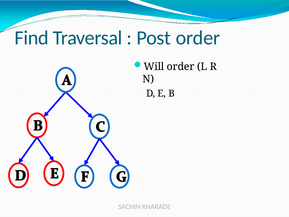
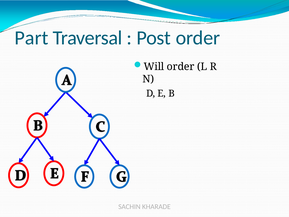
Find: Find -> Part (31, 38)
